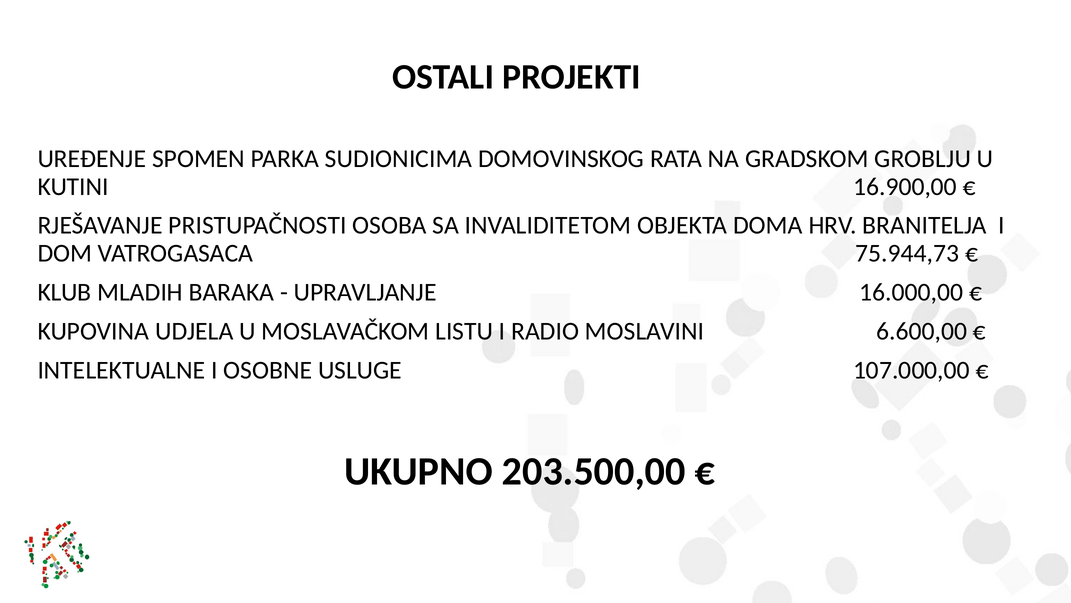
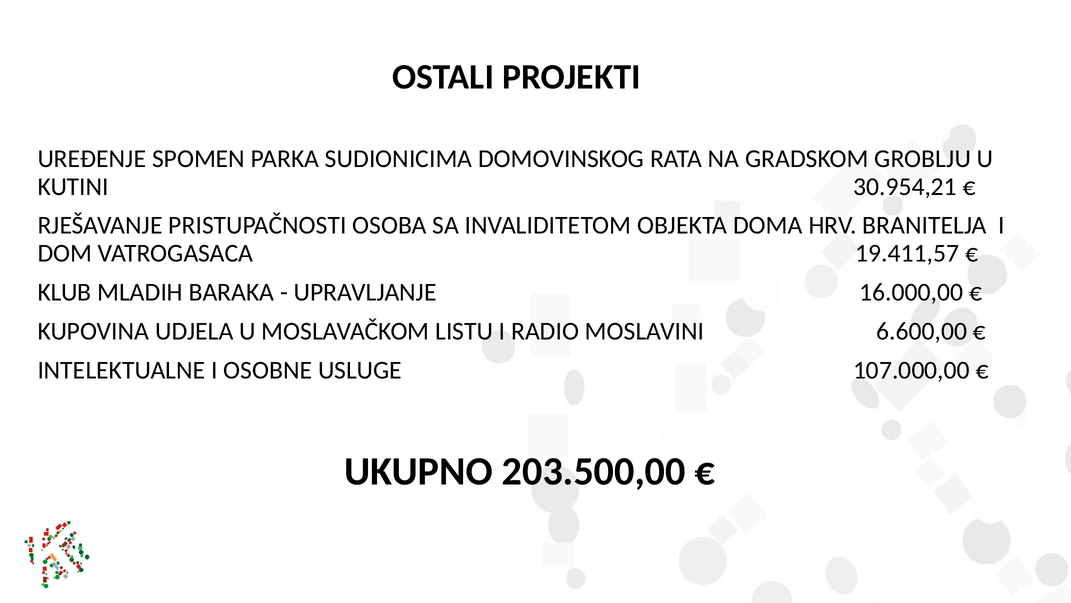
16.900,00: 16.900,00 -> 30.954,21 (905, 186)
75.944,73: 75.944,73 -> 19.411,57 (907, 253)
